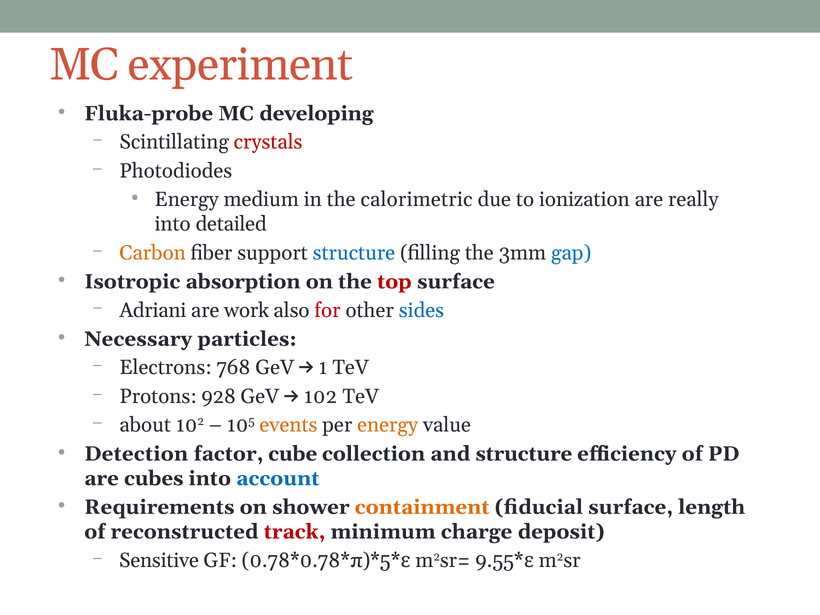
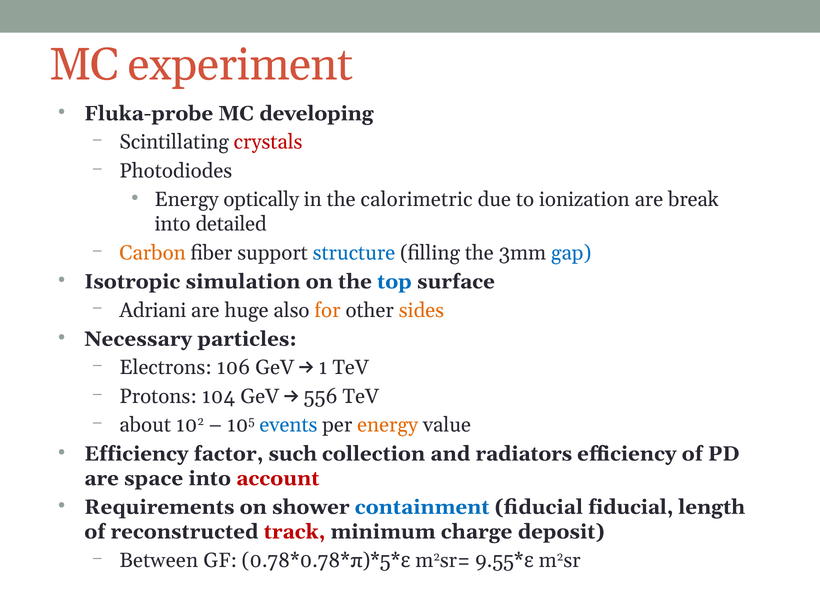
medium: medium -> optically (261, 200)
really: really -> break (693, 200)
absorption: absorption -> simulation (243, 282)
top colour: red -> blue (394, 282)
work: work -> huge (247, 310)
for colour: red -> orange (327, 310)
sides colour: blue -> orange (421, 310)
768: 768 -> 106 (233, 368)
928: 928 -> 104 (218, 396)
102: 102 -> 556 (321, 396)
events colour: orange -> blue (288, 425)
Detection: Detection -> Efficiency (136, 454)
cube: cube -> such (293, 454)
and structure: structure -> radiators (524, 454)
cubes: cubes -> space (154, 478)
account colour: blue -> red (278, 478)
containment colour: orange -> blue (422, 507)
fiducial surface: surface -> fiducial (631, 507)
Sensitive: Sensitive -> Between (159, 560)
